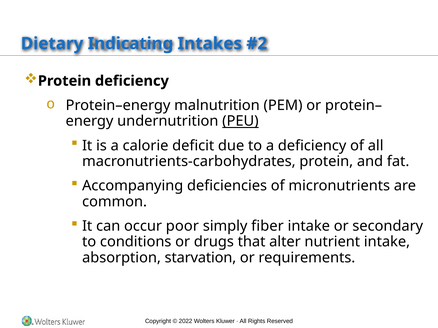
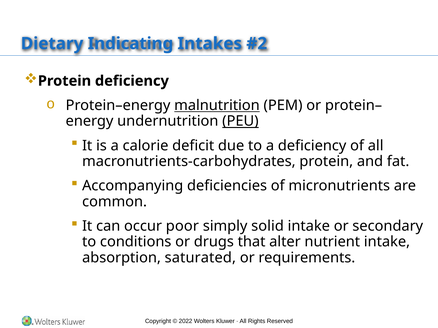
malnutrition underline: none -> present (217, 106)
fiber: fiber -> solid (268, 226)
starvation: starvation -> saturated (200, 258)
